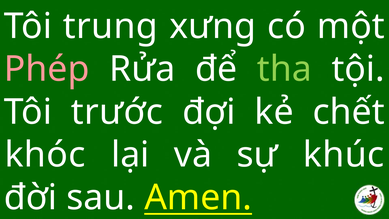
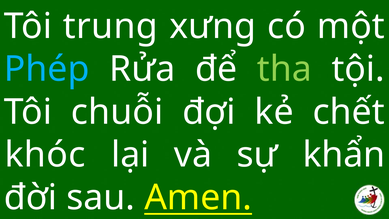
Phép colour: pink -> light blue (47, 69)
trước: trước -> chuỗi (117, 112)
khúc: khúc -> khẩn (344, 155)
